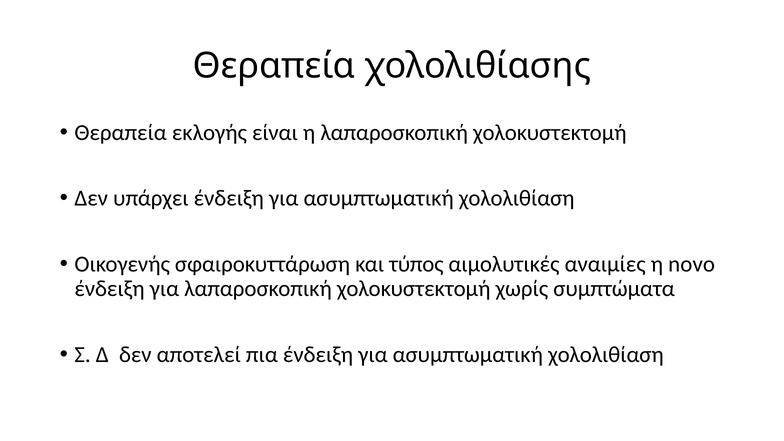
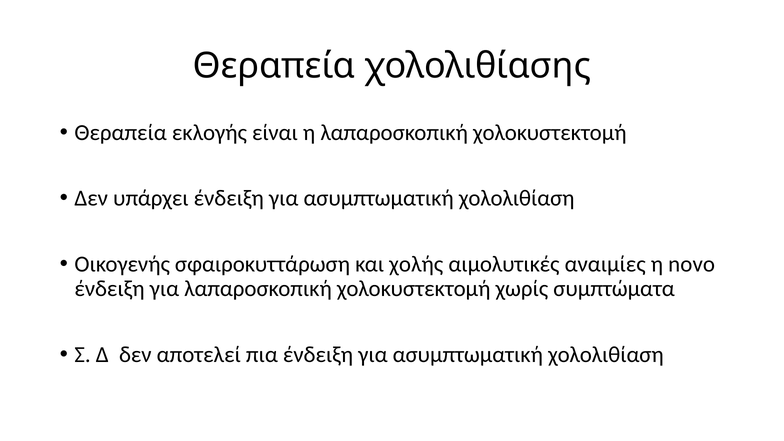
τύπος: τύπος -> χολής (416, 264)
